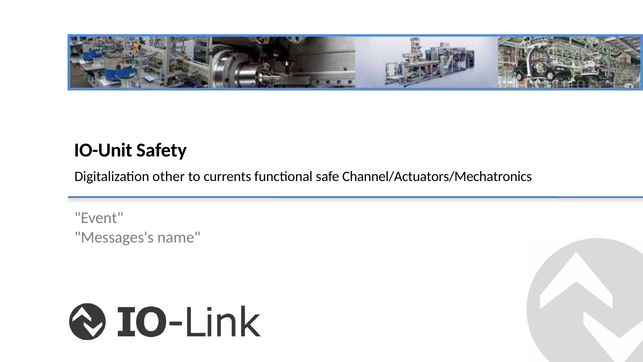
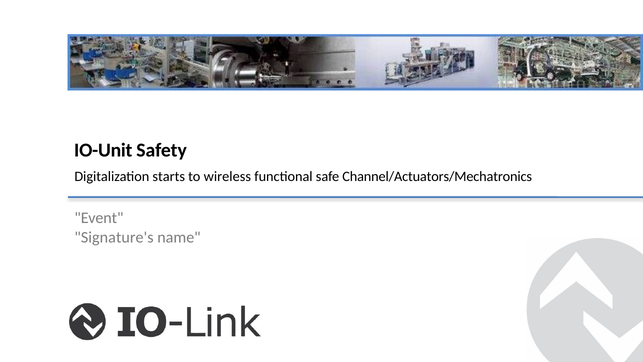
other: other -> starts (169, 177)
currents: currents -> wireless (227, 177)
Messages's: Messages's -> Signature's (114, 237)
